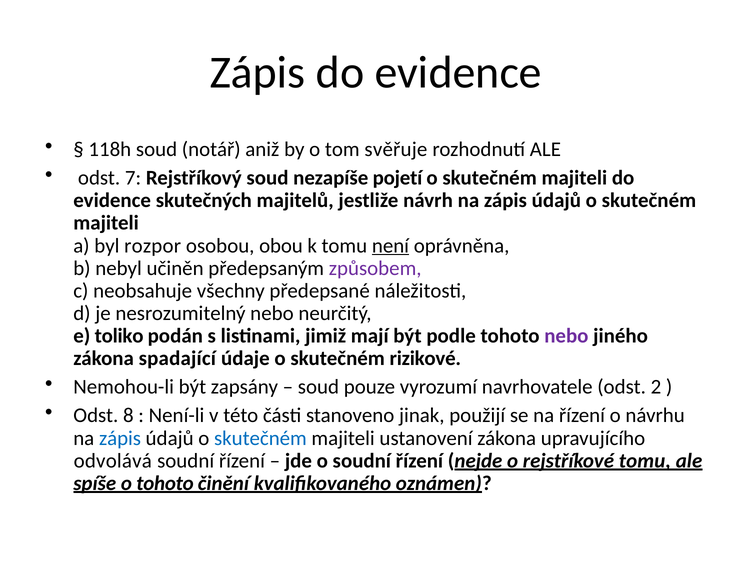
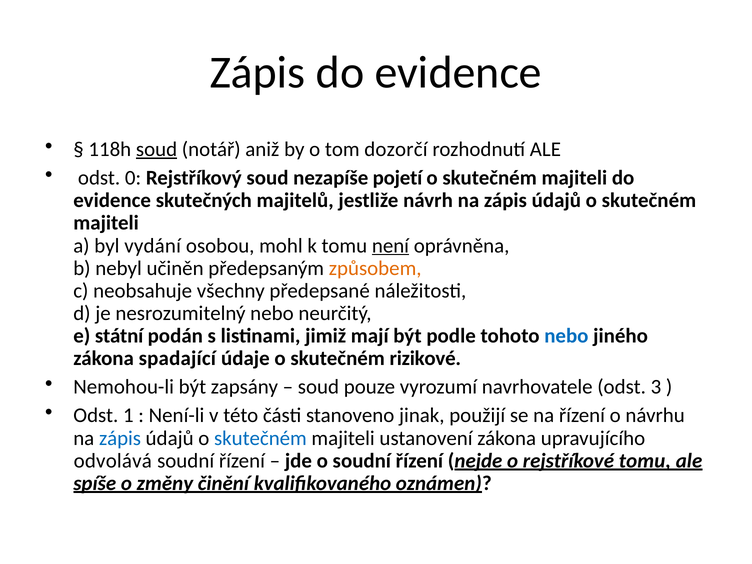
soud underline: none -> present (157, 149)
svěřuje: svěřuje -> dozorčí (396, 149)
7: 7 -> 0 (133, 178)
rozpor: rozpor -> vydání (153, 246)
obou: obou -> mohl (281, 246)
způsobem colour: purple -> orange (375, 268)
toliko: toliko -> státní (119, 336)
nebo colour: purple -> blue (566, 336)
2: 2 -> 3 (656, 387)
8: 8 -> 1 (128, 416)
o tohoto: tohoto -> změny (165, 483)
